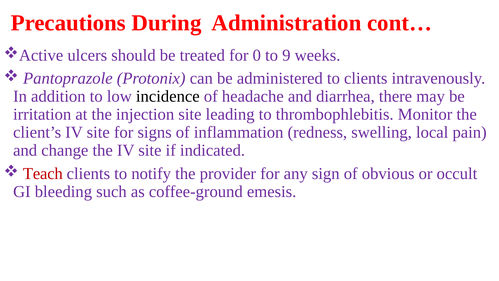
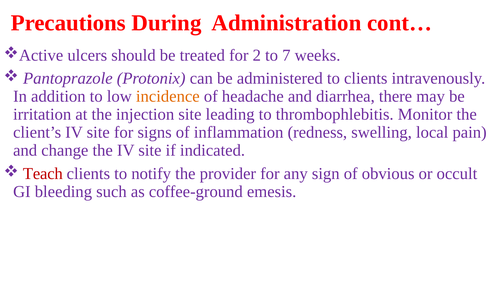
0: 0 -> 2 (257, 55)
9: 9 -> 7 (286, 55)
incidence colour: black -> orange (168, 96)
